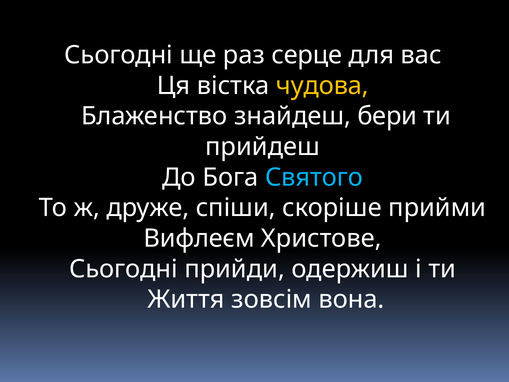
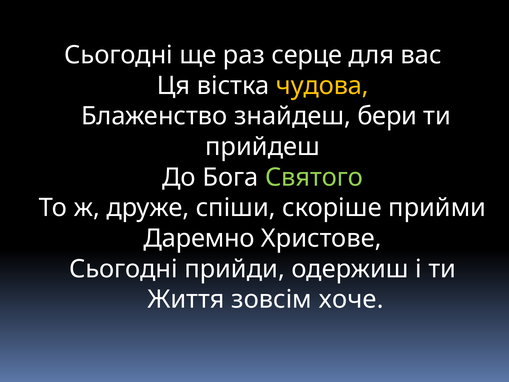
Святого colour: light blue -> light green (314, 177)
Вифлеєм: Вифлеєм -> Даремно (199, 238)
вона: вона -> хоче (351, 299)
